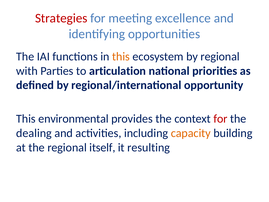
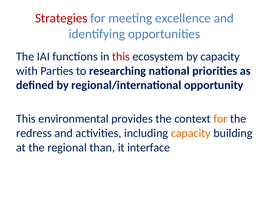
this colour: orange -> red (121, 56)
by regional: regional -> capacity (220, 56)
articulation: articulation -> researching (118, 71)
for colour: red -> orange (220, 119)
dealing: dealing -> redress (34, 133)
itself: itself -> than (102, 147)
resulting: resulting -> interface (149, 147)
